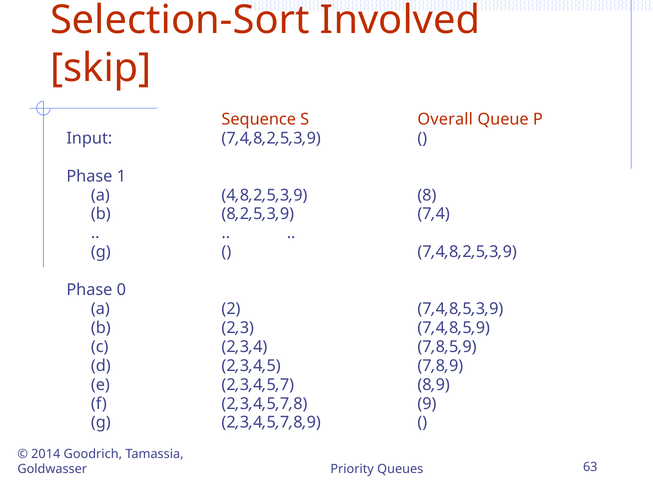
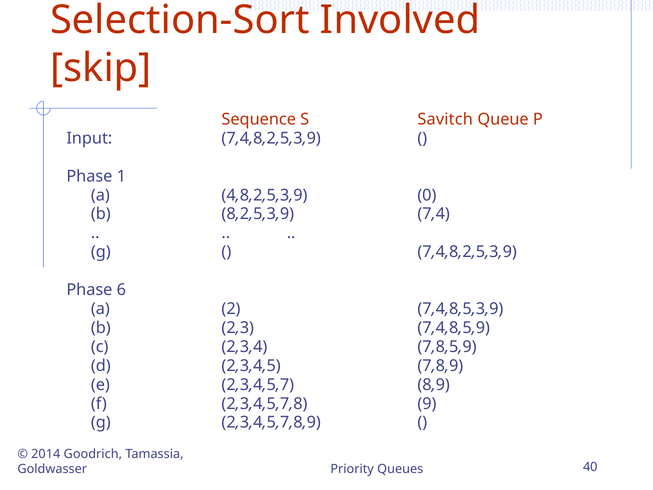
Overall: Overall -> Savitch (445, 119)
8: 8 -> 0 (427, 195)
0: 0 -> 6 (121, 290)
63: 63 -> 40 (590, 467)
